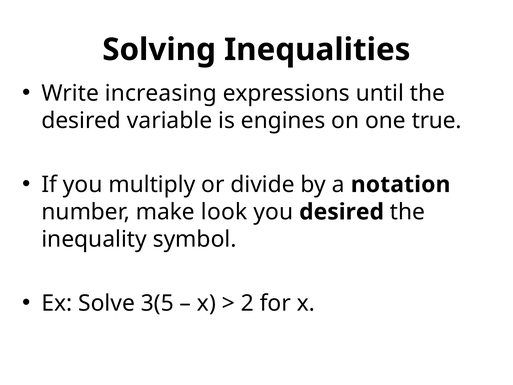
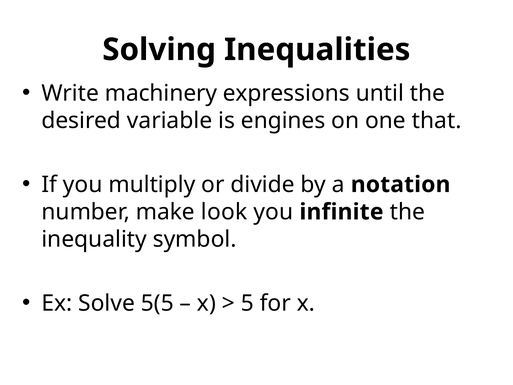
increasing: increasing -> machinery (161, 93)
true: true -> that (437, 121)
you desired: desired -> infinite (341, 212)
3(5: 3(5 -> 5(5 (157, 303)
2: 2 -> 5 (247, 303)
